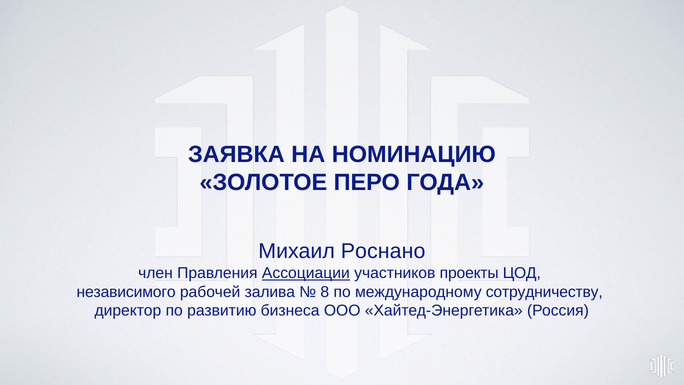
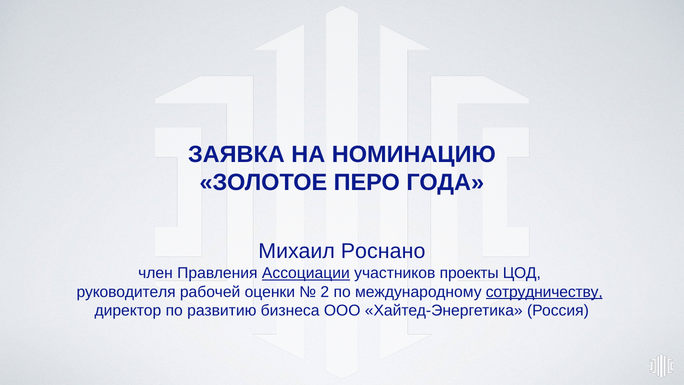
независимого: независимого -> руководителя (126, 292)
залива: залива -> оценки (270, 292)
8: 8 -> 2 (325, 292)
сотрудничеству underline: none -> present (544, 292)
